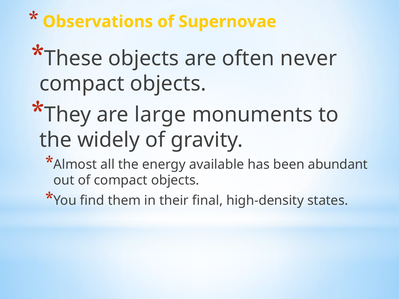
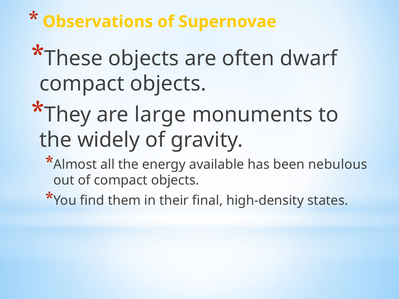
never: never -> dwarf (309, 58)
abundant: abundant -> nebulous (338, 165)
